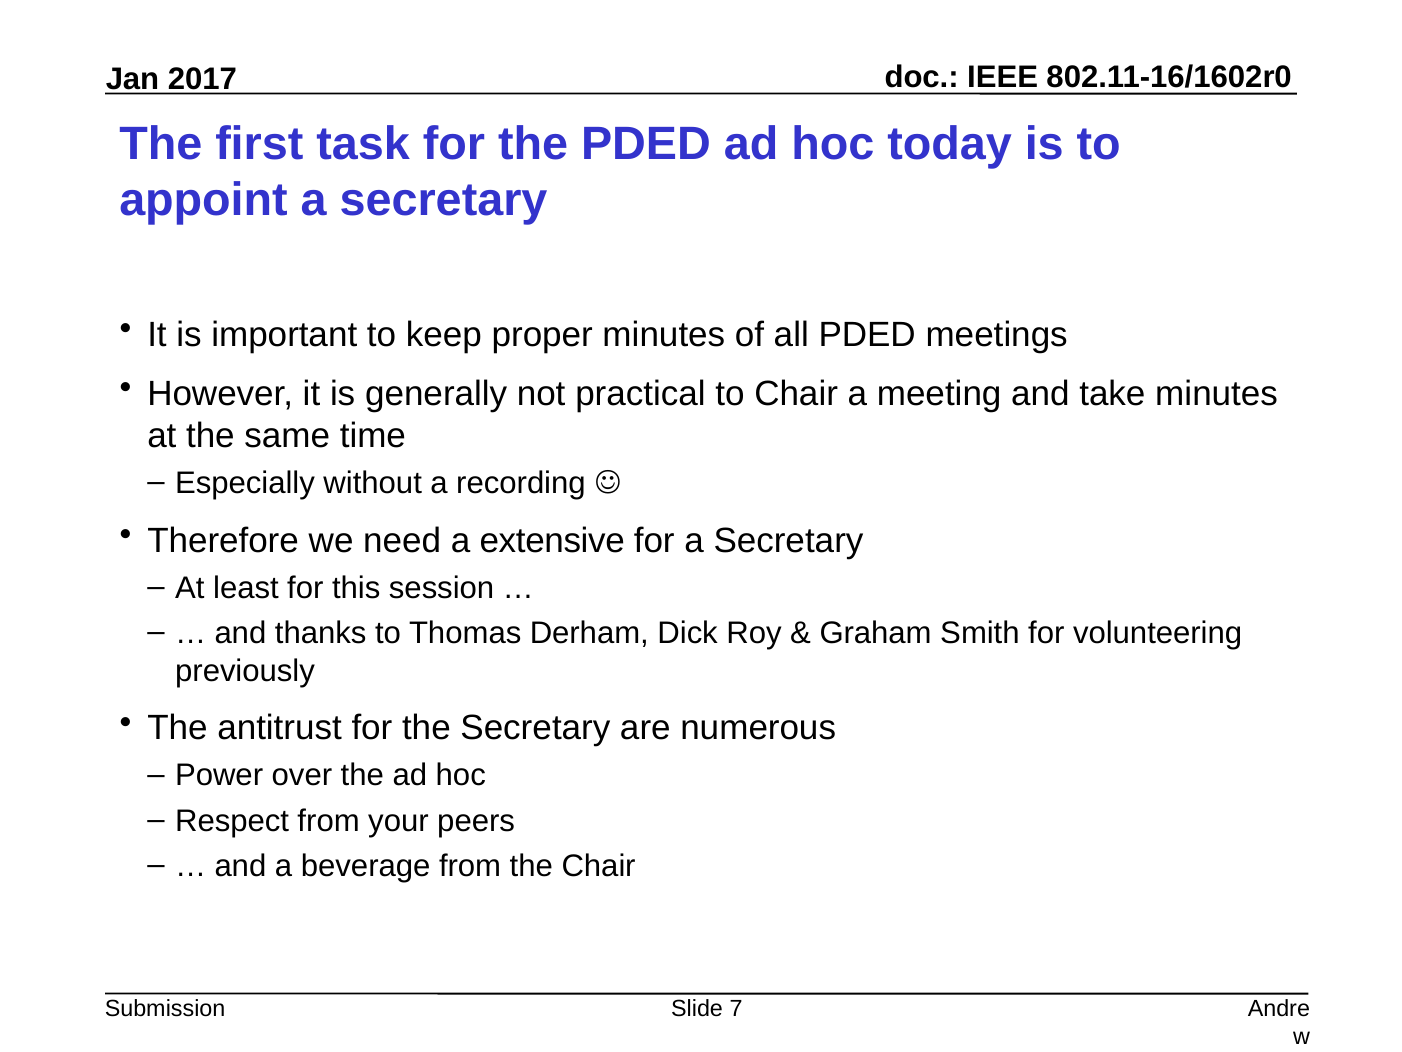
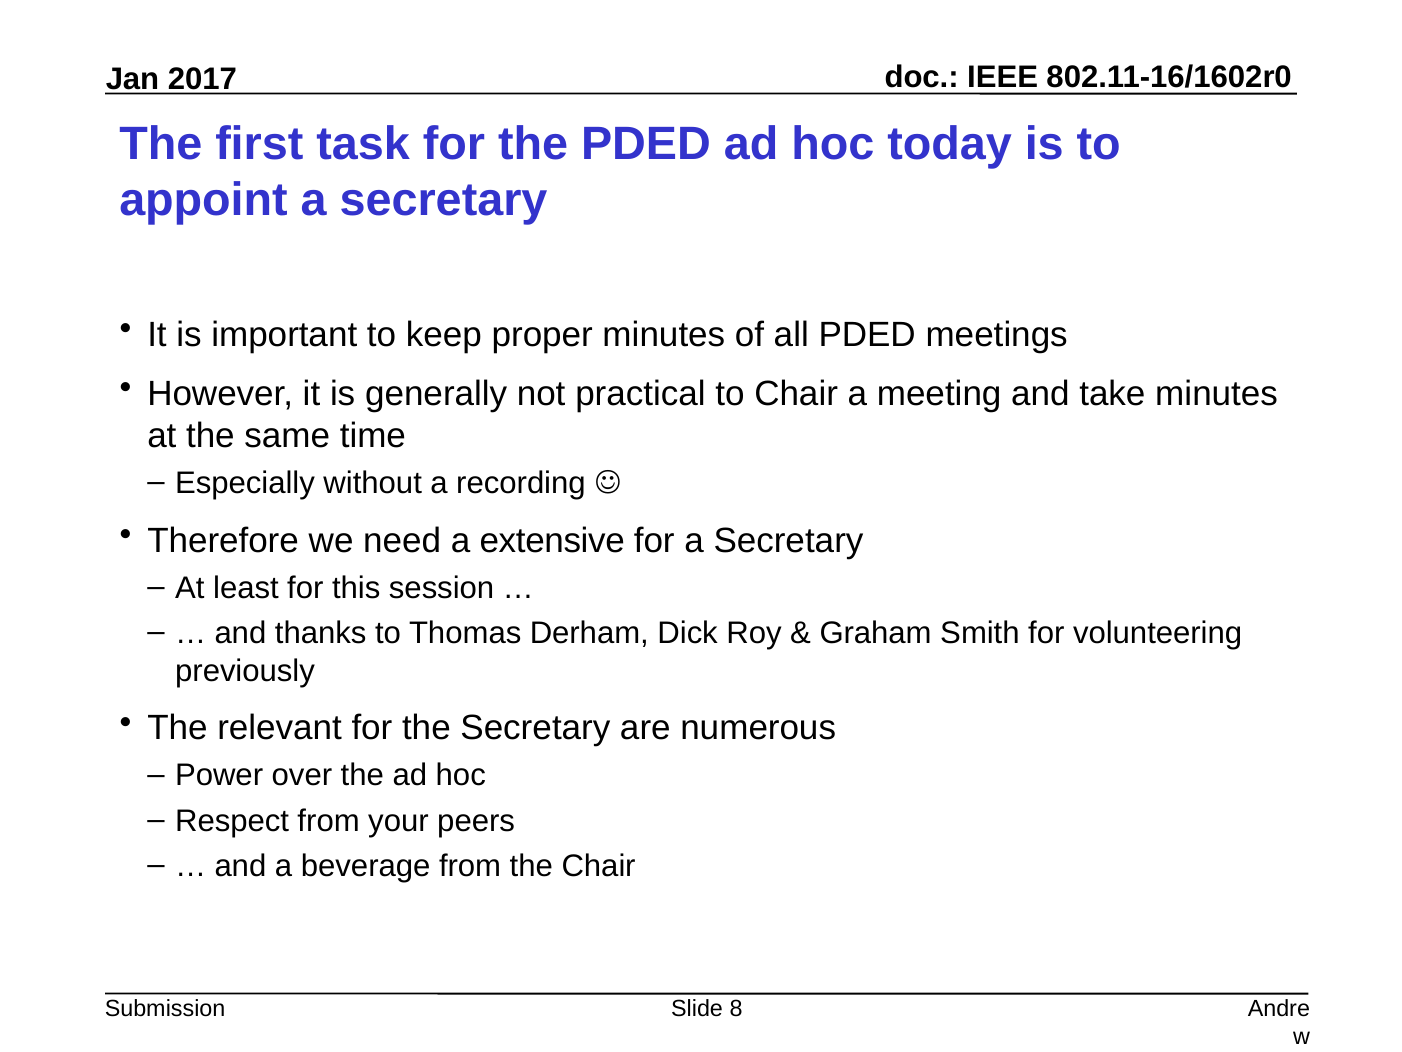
antitrust: antitrust -> relevant (280, 728)
7: 7 -> 8 (736, 1008)
